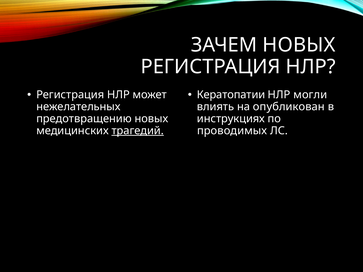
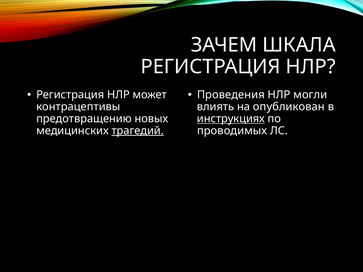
ЗАЧЕМ НОВЫХ: НОВЫХ -> ШКАЛА (299, 45)
Кератопатии: Кератопатии -> Проведения (231, 95)
нежелательных: нежелательных -> контрацептивы (78, 107)
инструкциях underline: none -> present (231, 119)
